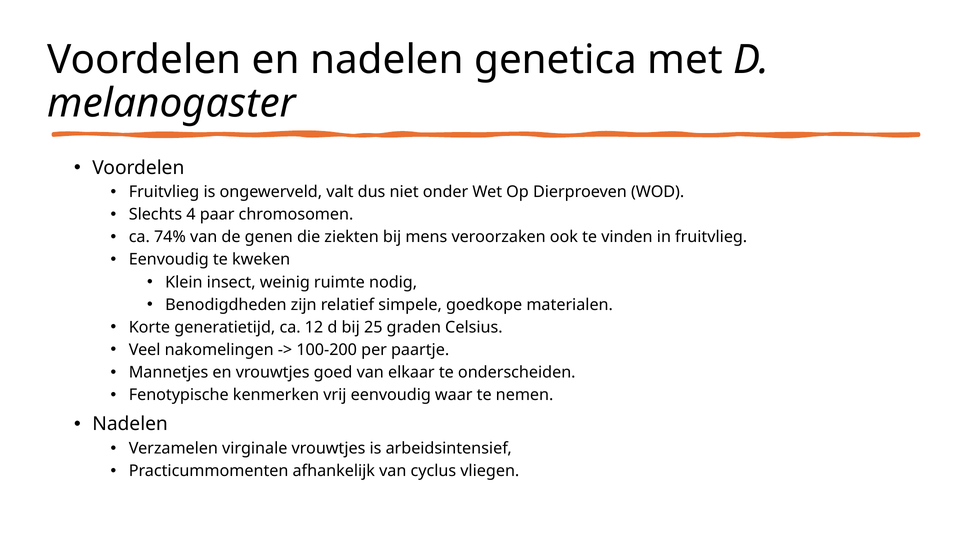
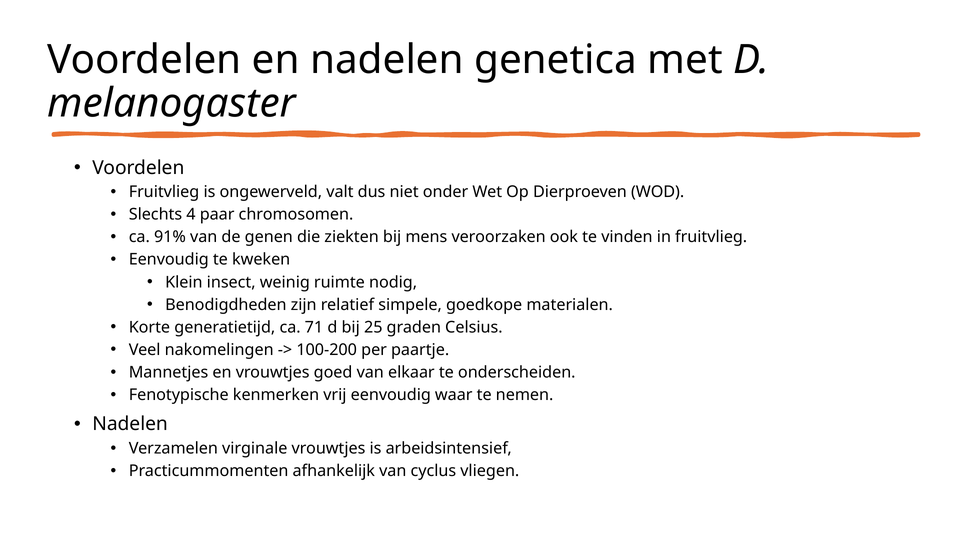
74%: 74% -> 91% (170, 237)
12: 12 -> 71 (314, 327)
